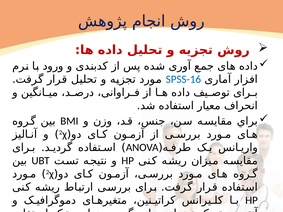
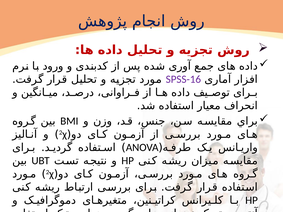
SPSS-16 colour: blue -> purple (183, 79)
